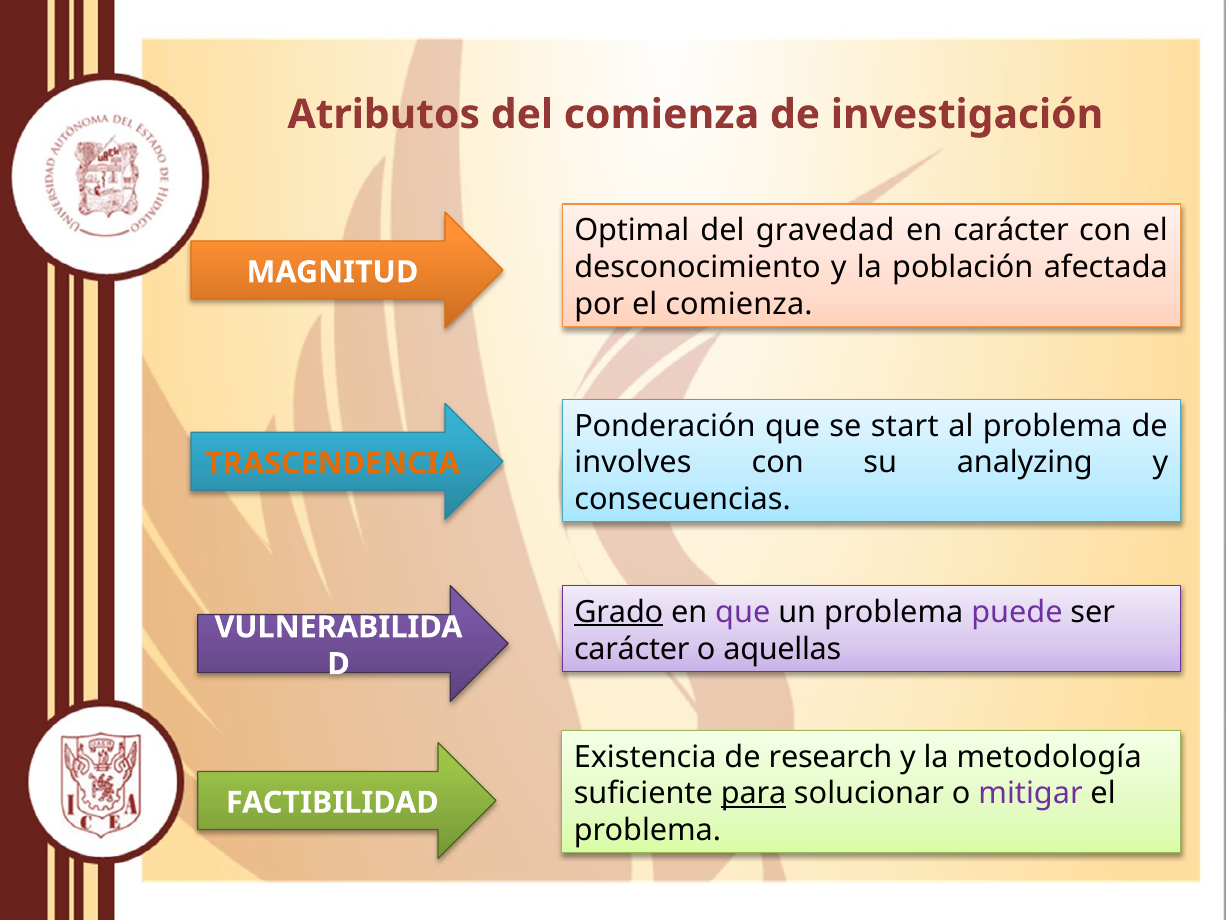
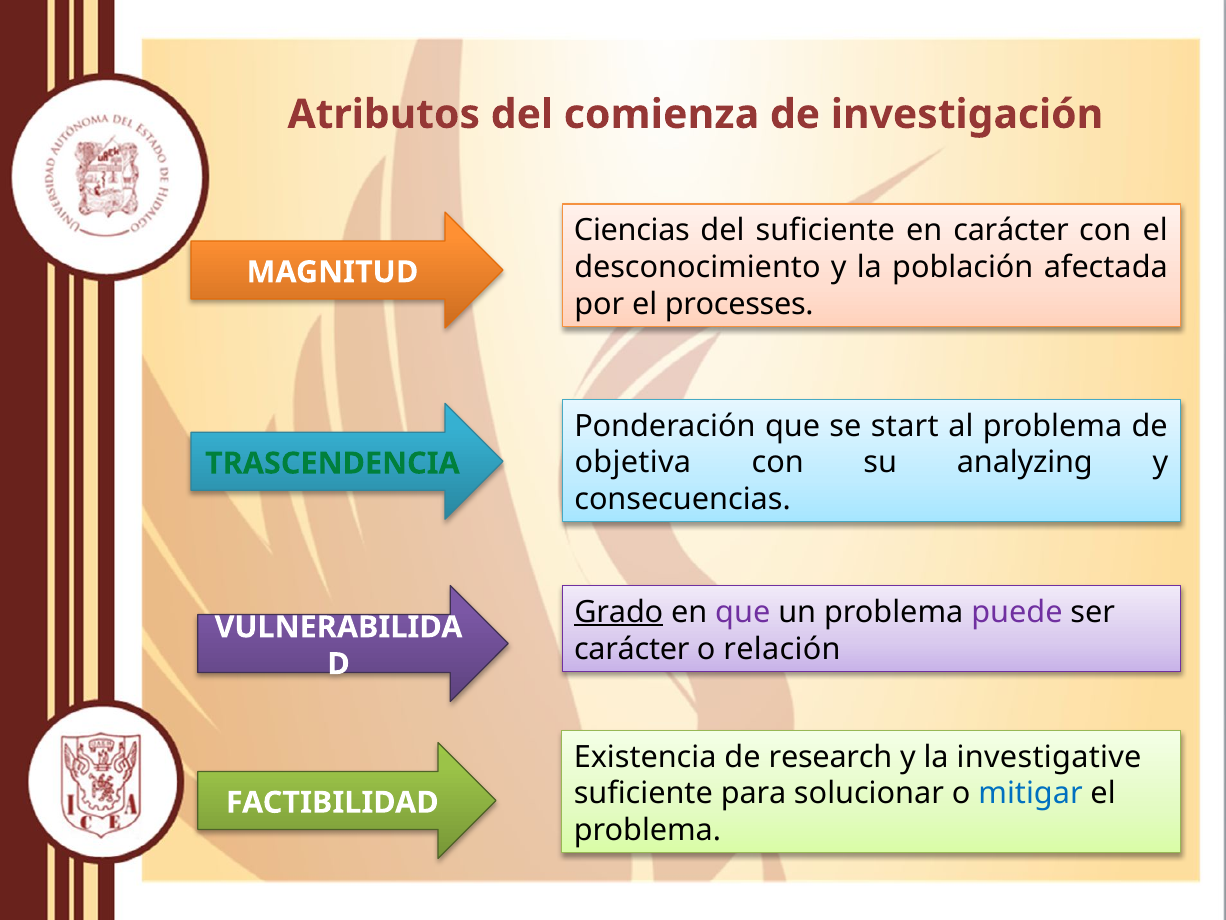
Optimal: Optimal -> Ciencias (632, 231)
del gravedad: gravedad -> suficiente (825, 231)
el comienza: comienza -> processes (739, 304)
involves: involves -> objetiva (633, 462)
TRASCENDENCIA colour: orange -> green (332, 463)
aquellas: aquellas -> relación (782, 649)
metodología: metodología -> investigative (1049, 757)
para underline: present -> none (754, 793)
mitigar colour: purple -> blue (1031, 793)
